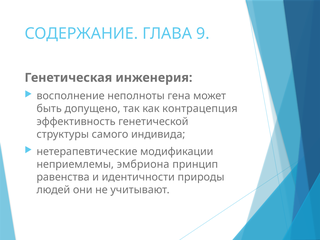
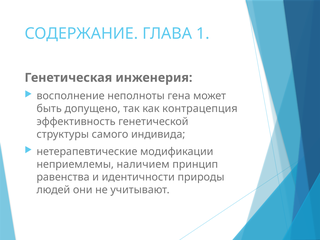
9: 9 -> 1 (203, 34)
эмбриона: эмбриона -> наличием (143, 164)
